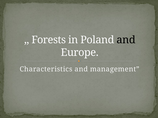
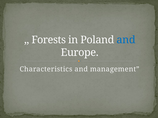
and colour: black -> blue (126, 40)
